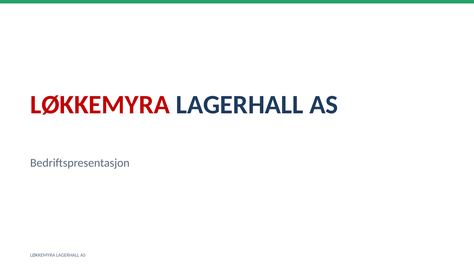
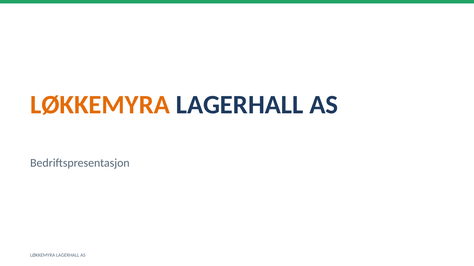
LØKKEMYRA colour: red -> orange (100, 105)
